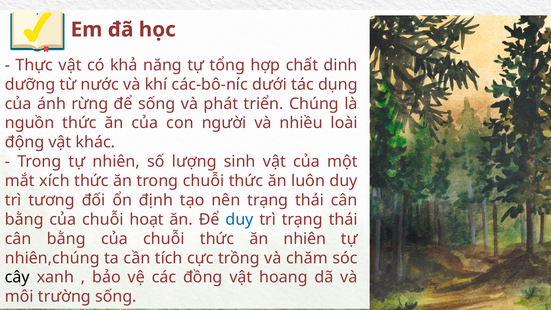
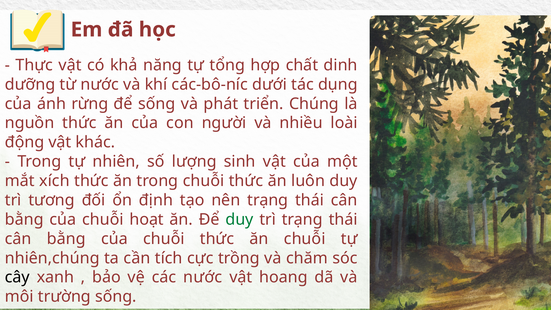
duy colour: blue -> green (239, 219)
ăn nhiên: nhiên -> chuỗi (305, 239)
các đồng: đồng -> nước (203, 277)
